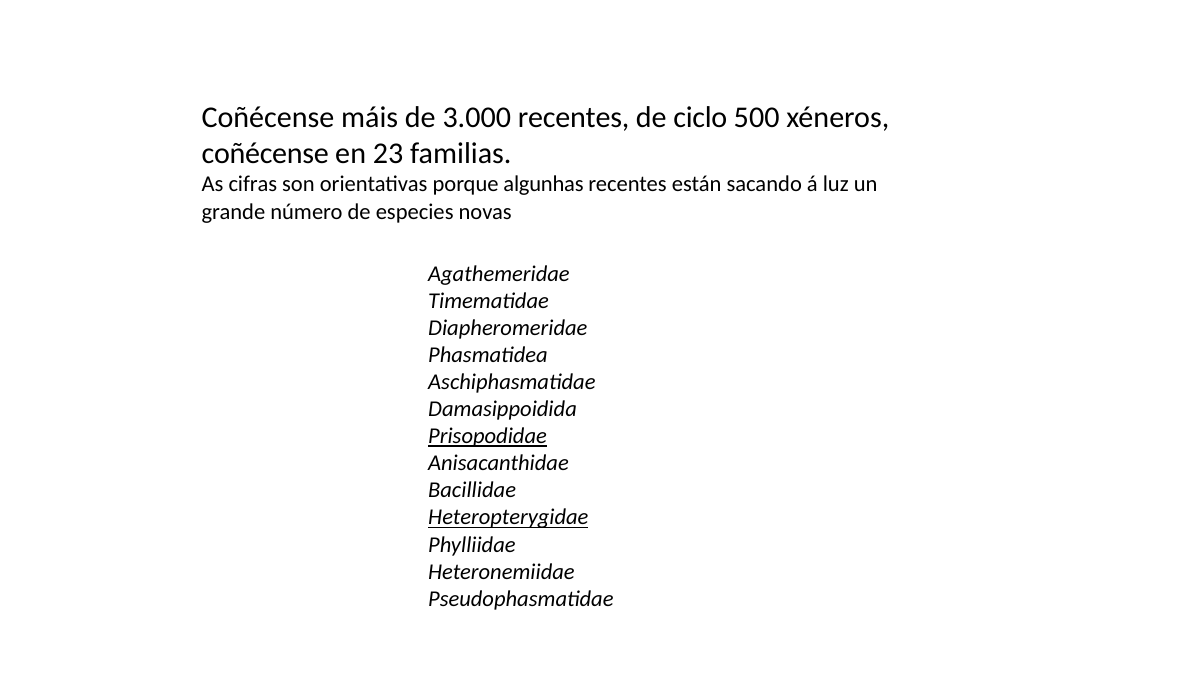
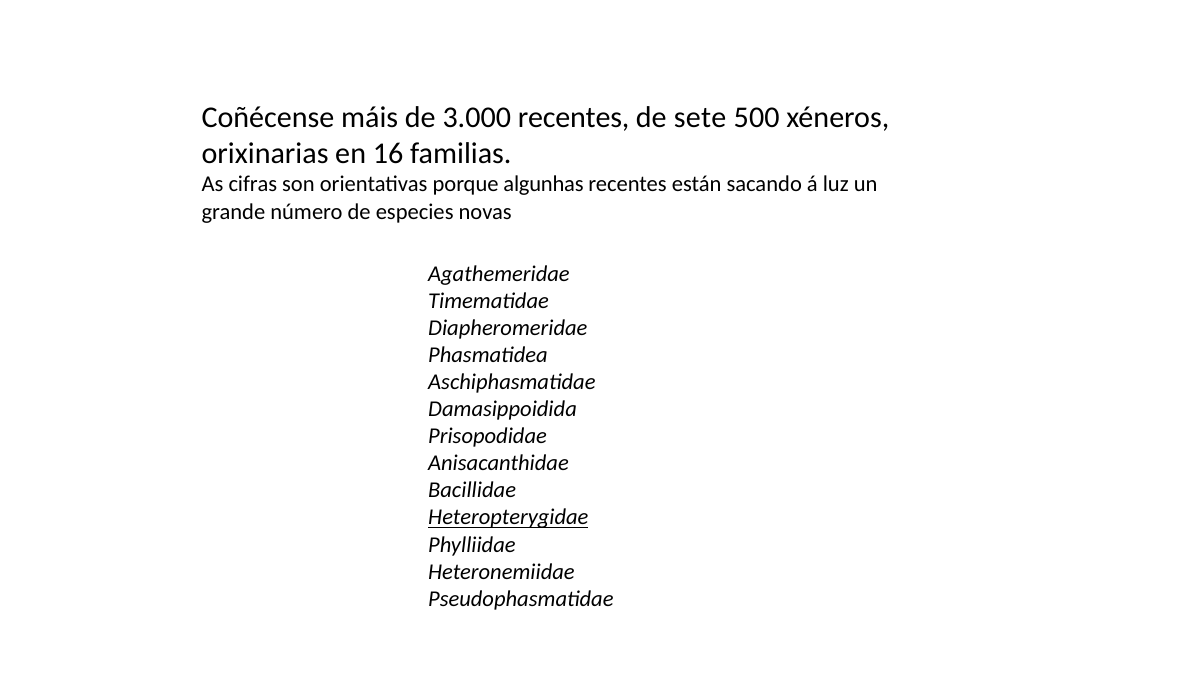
ciclo: ciclo -> sete (700, 117)
coñécense: coñécense -> orixinarias (265, 153)
23: 23 -> 16 (388, 153)
Prisopodidae underline: present -> none (488, 436)
